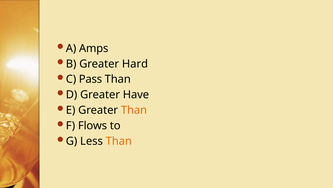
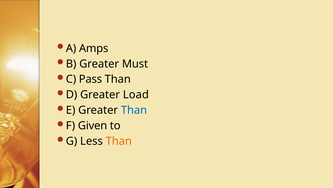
Hard: Hard -> Must (135, 64)
Have: Have -> Load (136, 94)
Than colour: orange -> blue (134, 110)
Flows: Flows -> Given (93, 125)
